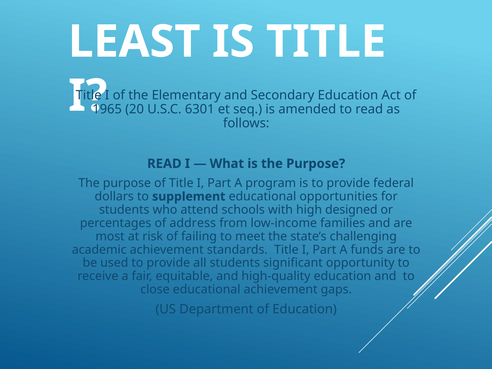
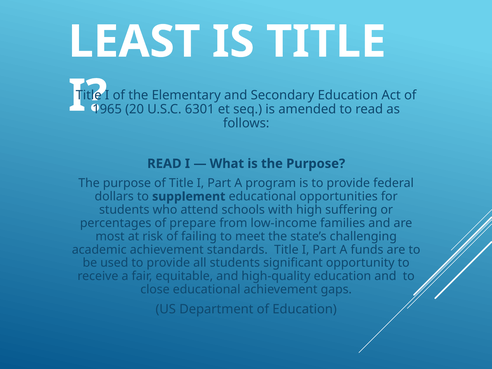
designed: designed -> suffering (351, 210)
address: address -> prepare (193, 223)
